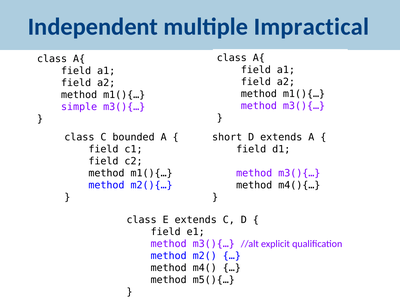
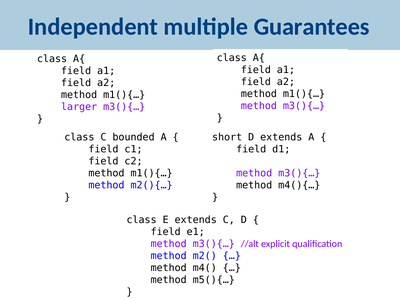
Impractical: Impractical -> Guarantees (312, 27)
simple: simple -> larger (79, 107)
